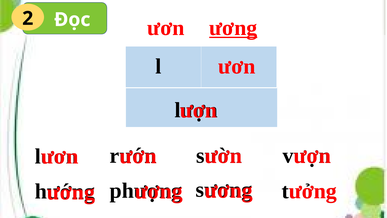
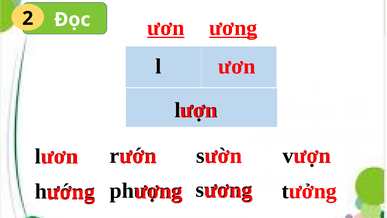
ươn underline: none -> present (166, 28)
